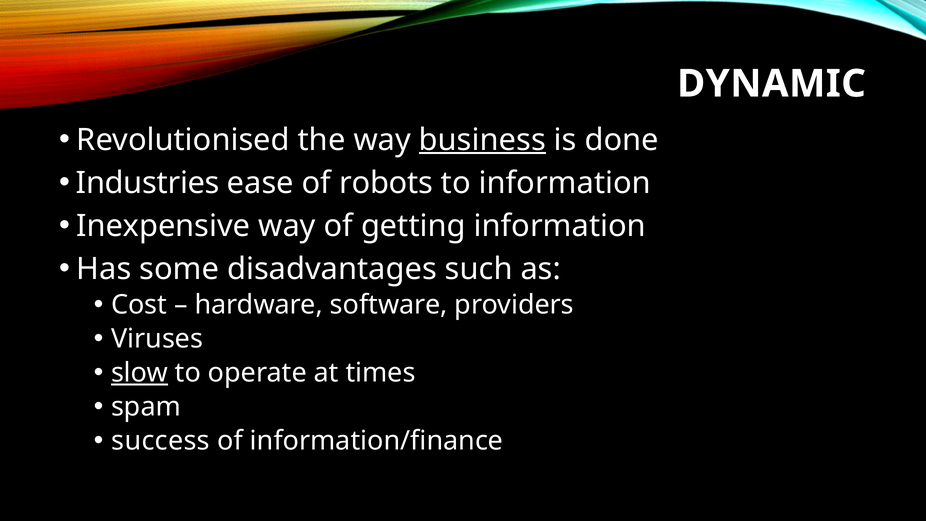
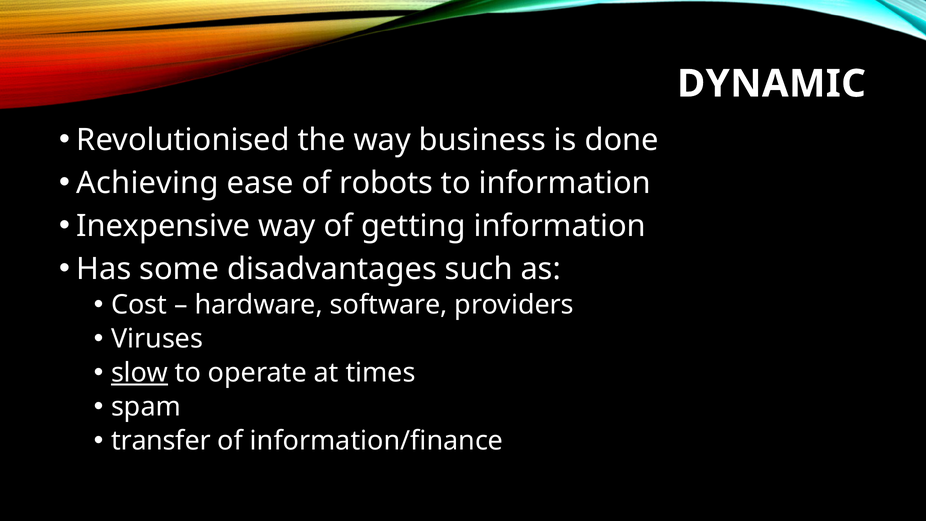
business underline: present -> none (482, 140)
Industries: Industries -> Achieving (147, 183)
success: success -> transfer (161, 441)
